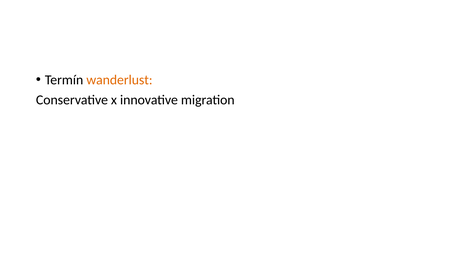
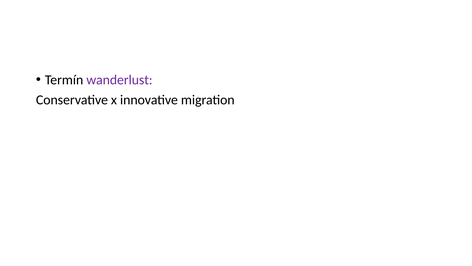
wanderlust colour: orange -> purple (119, 80)
